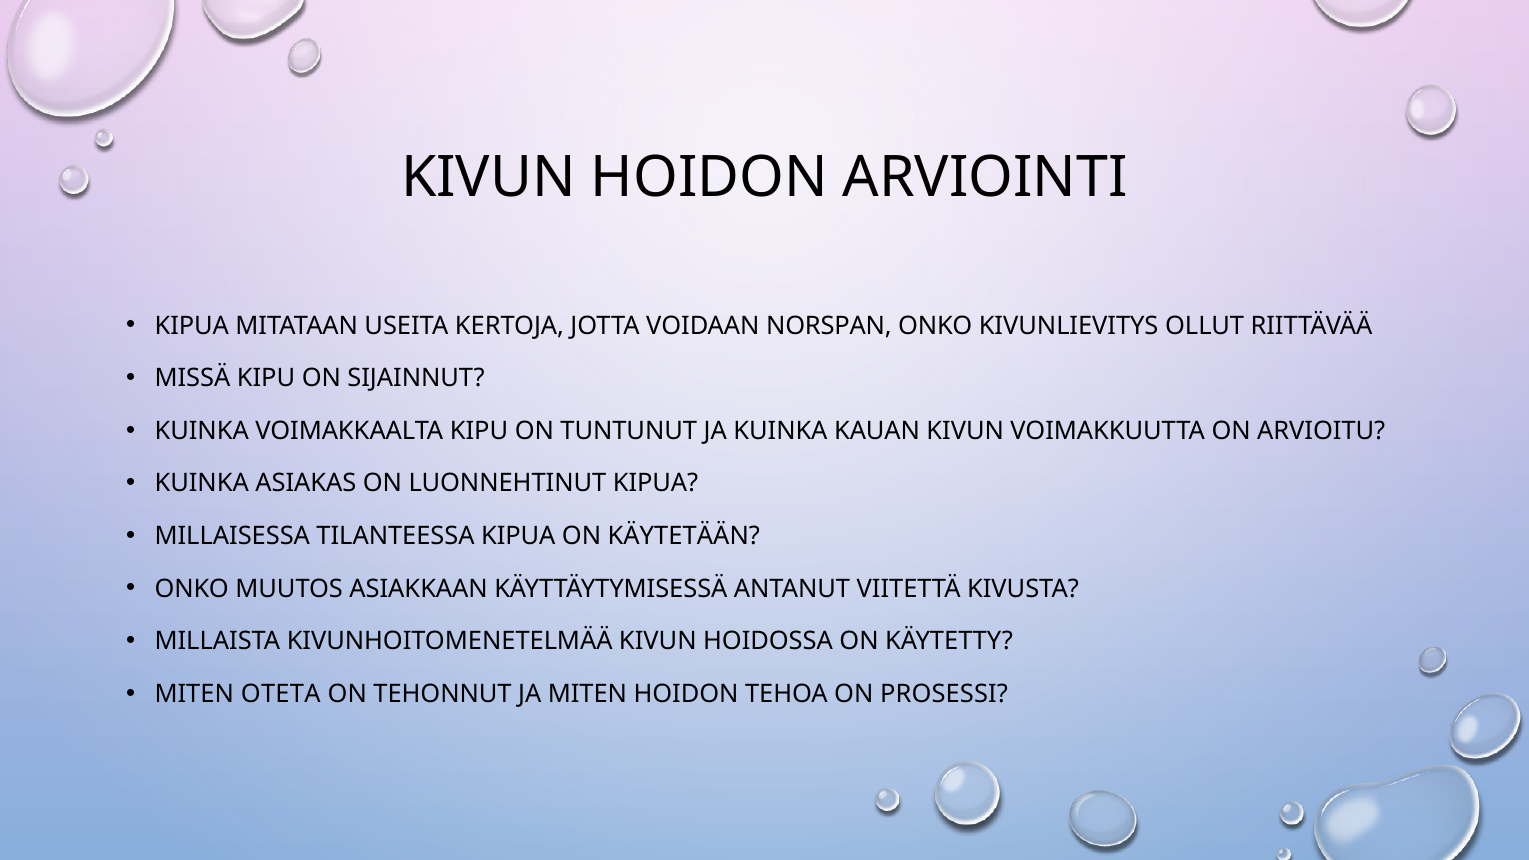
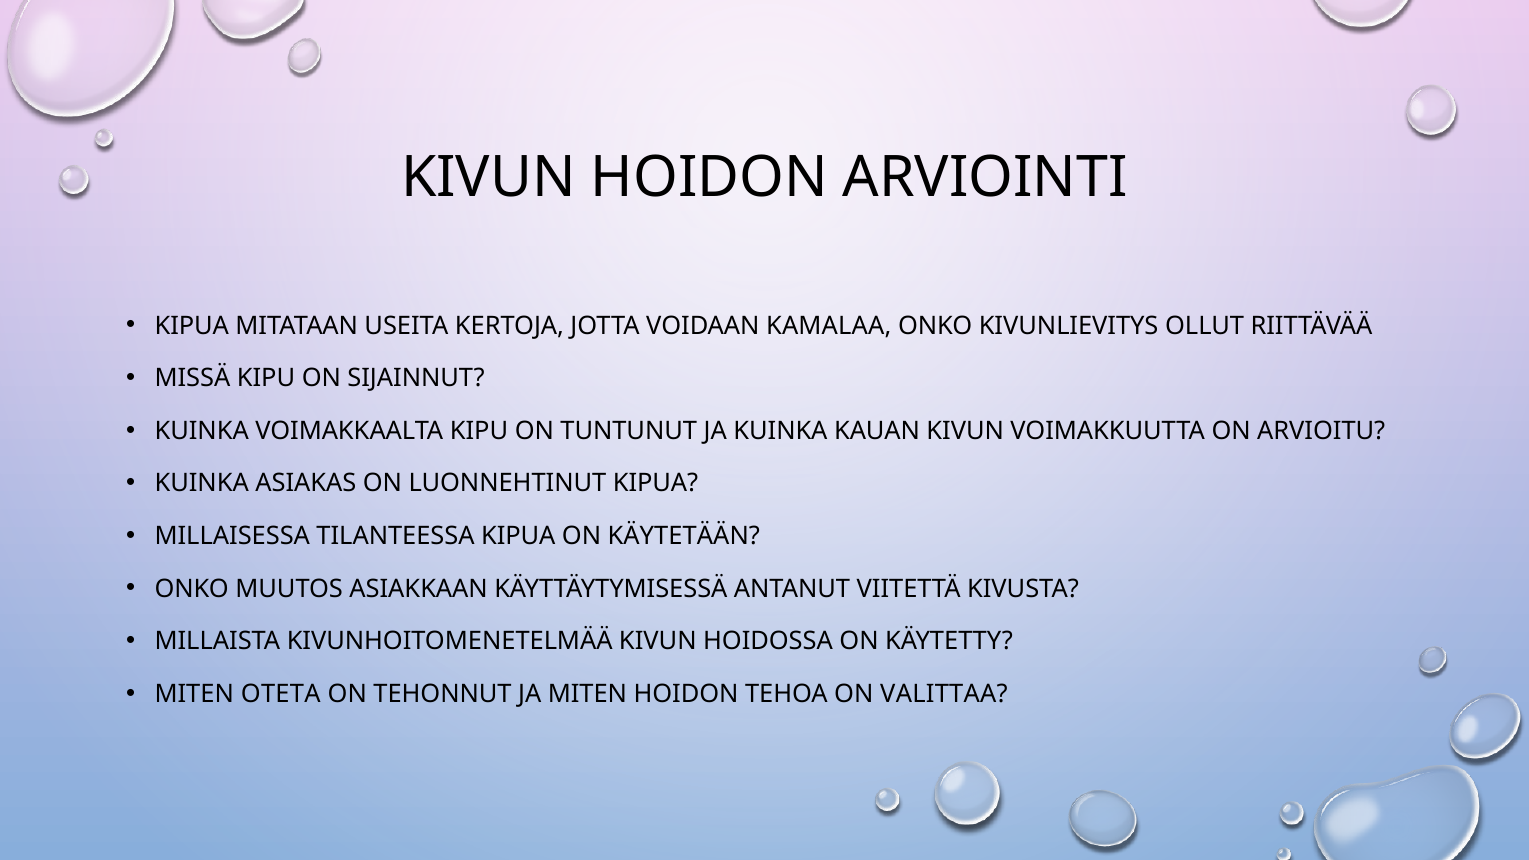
NORSPAN: NORSPAN -> KAMALAA (829, 326)
PROSESSI: PROSESSI -> VALITTAA (944, 694)
